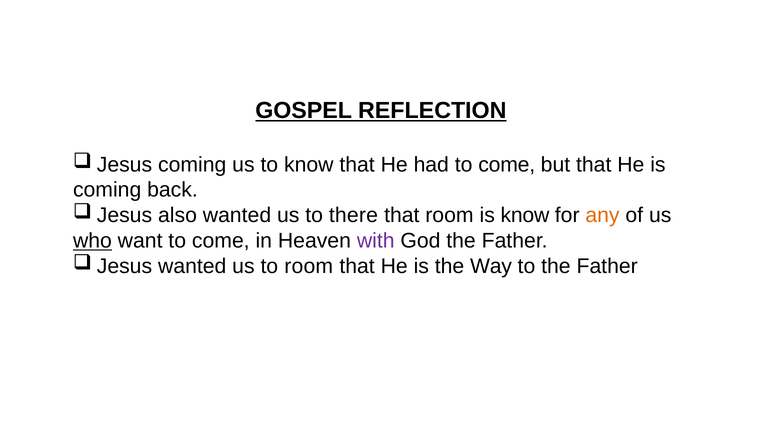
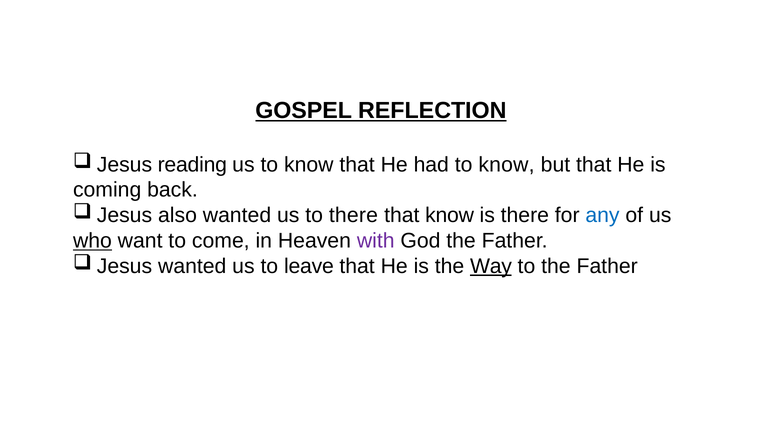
coming: coming -> reading (192, 164)
had to come: come -> know (507, 164)
that room: room -> know (450, 215)
is know: know -> there (525, 215)
any colour: orange -> blue (603, 215)
to room: room -> leave (309, 266)
Way underline: none -> present (491, 266)
